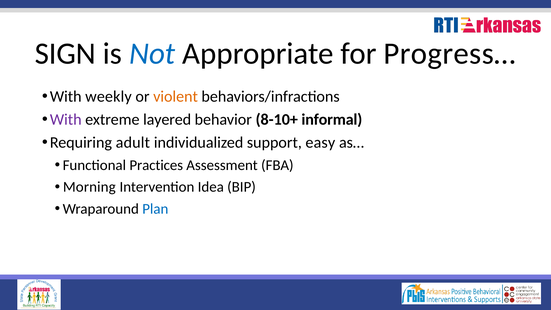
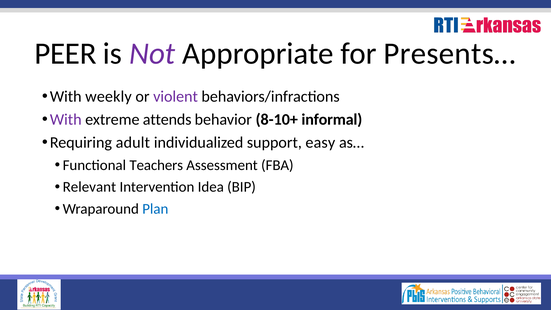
SIGN: SIGN -> PEER (65, 53)
Not colour: blue -> purple (152, 53)
Progress…: Progress… -> Presents… (450, 53)
violent colour: orange -> purple (176, 96)
layered: layered -> attends (167, 120)
Practices: Practices -> Teachers (156, 165)
Morning: Morning -> Relevant (89, 187)
